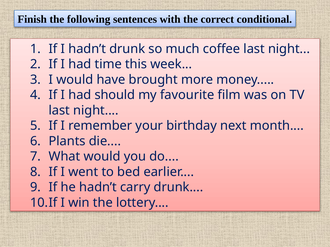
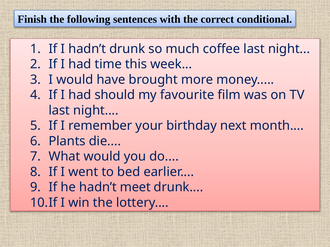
carry: carry -> meet (135, 188)
